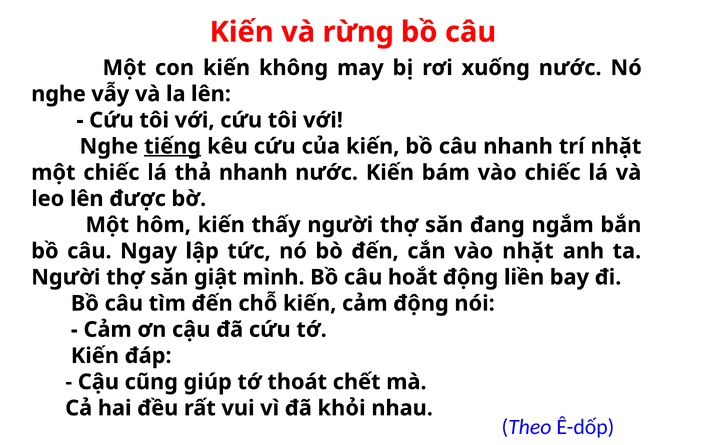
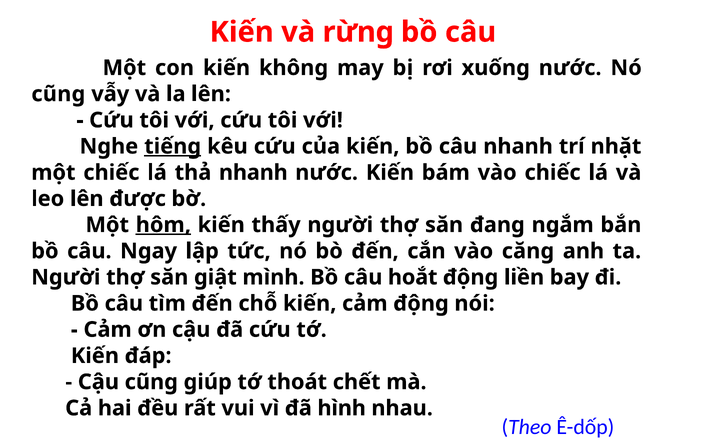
nghe: nghe -> cũng (58, 94)
hôm underline: none -> present (163, 225)
vào nhặt: nhặt -> căng (528, 251)
khỏi: khỏi -> hình (342, 408)
